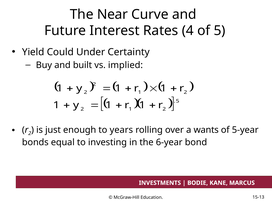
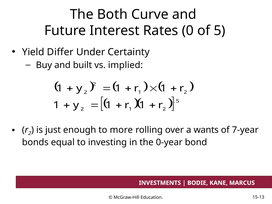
Near: Near -> Both (112, 14)
4: 4 -> 0 (188, 31)
Could: Could -> Differ (60, 52)
years: years -> more (121, 130)
5-year: 5-year -> 7-year (245, 130)
6-year: 6-year -> 0-year (169, 142)
